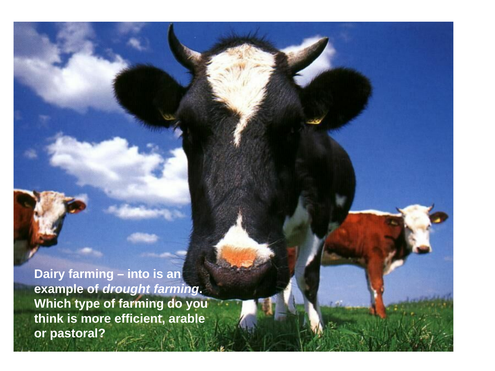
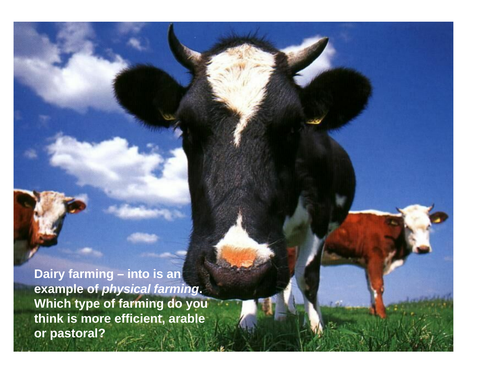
drought: drought -> physical (126, 289)
